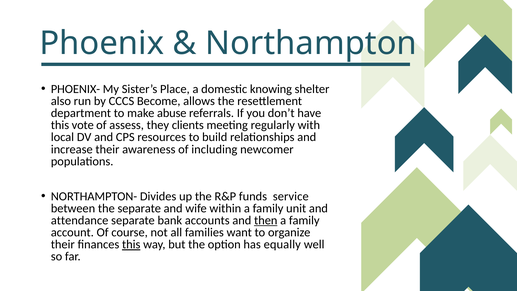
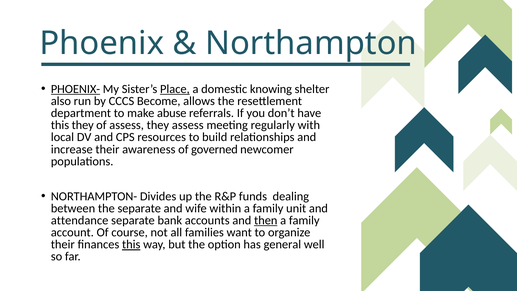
PHOENIX- underline: none -> present (75, 89)
Place underline: none -> present (175, 89)
this vote: vote -> they (83, 125)
they clients: clients -> assess (188, 125)
including: including -> governed (214, 149)
service: service -> dealing (291, 196)
equally: equally -> general (282, 244)
